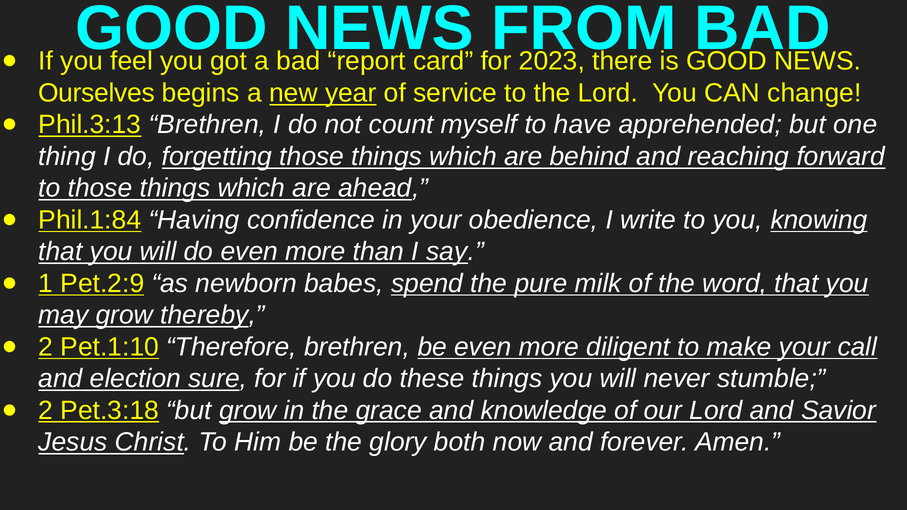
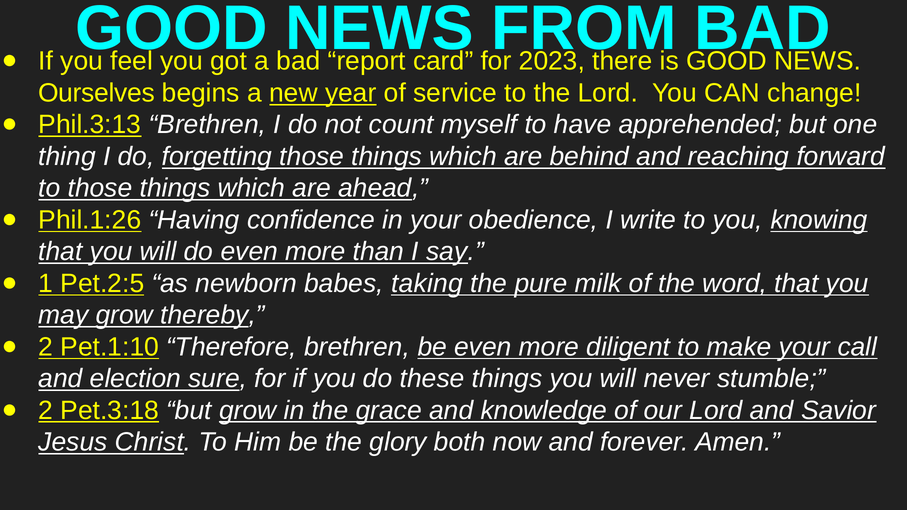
Phil.1:84: Phil.1:84 -> Phil.1:26 (90, 220)
Pet.2:9: Pet.2:9 -> Pet.2:5 (102, 284)
spend: spend -> taking (427, 284)
